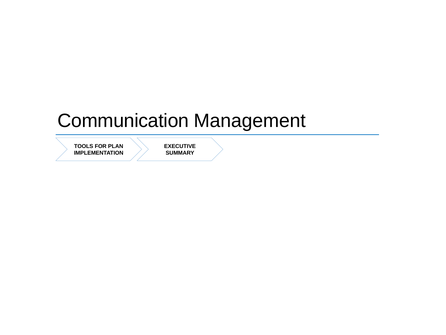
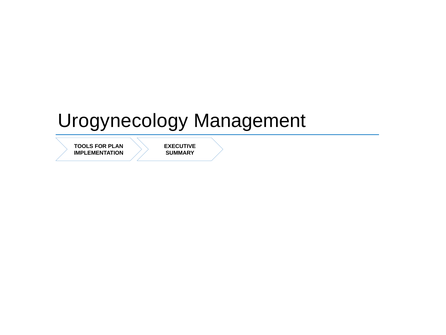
Communication: Communication -> Urogynecology (123, 120)
